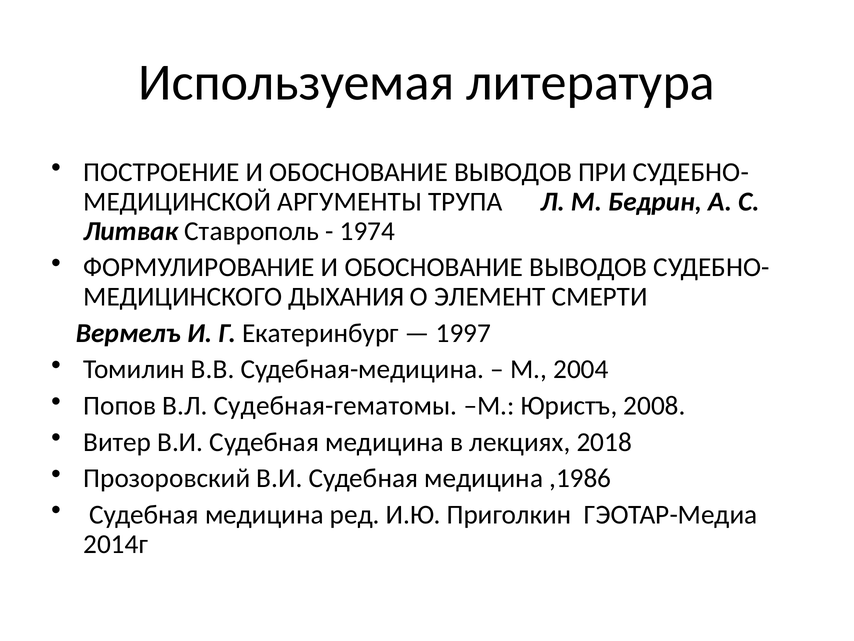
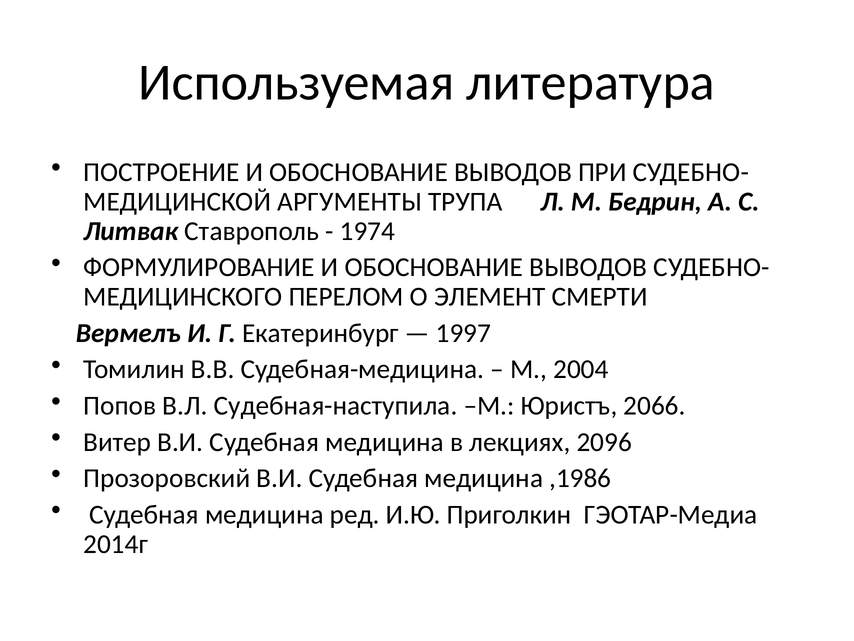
ДЫХАНИЯ: ДЫХАНИЯ -> ПЕРЕЛОМ (346, 297)
Судебная-гематомы: Судебная-гематомы -> Судебная-наступила (336, 405)
2008: 2008 -> 2066 (655, 405)
2018: 2018 -> 2096 (604, 442)
